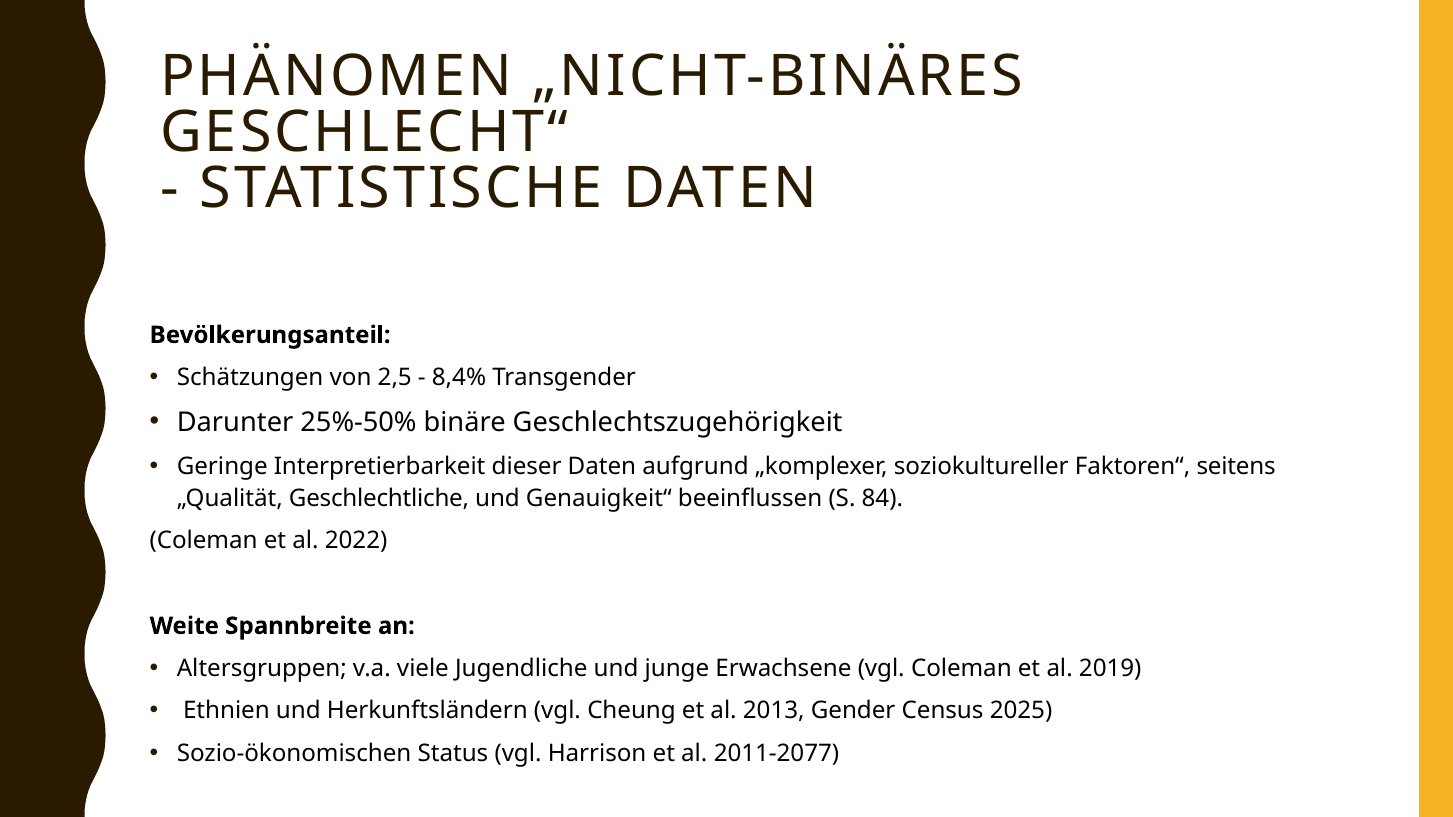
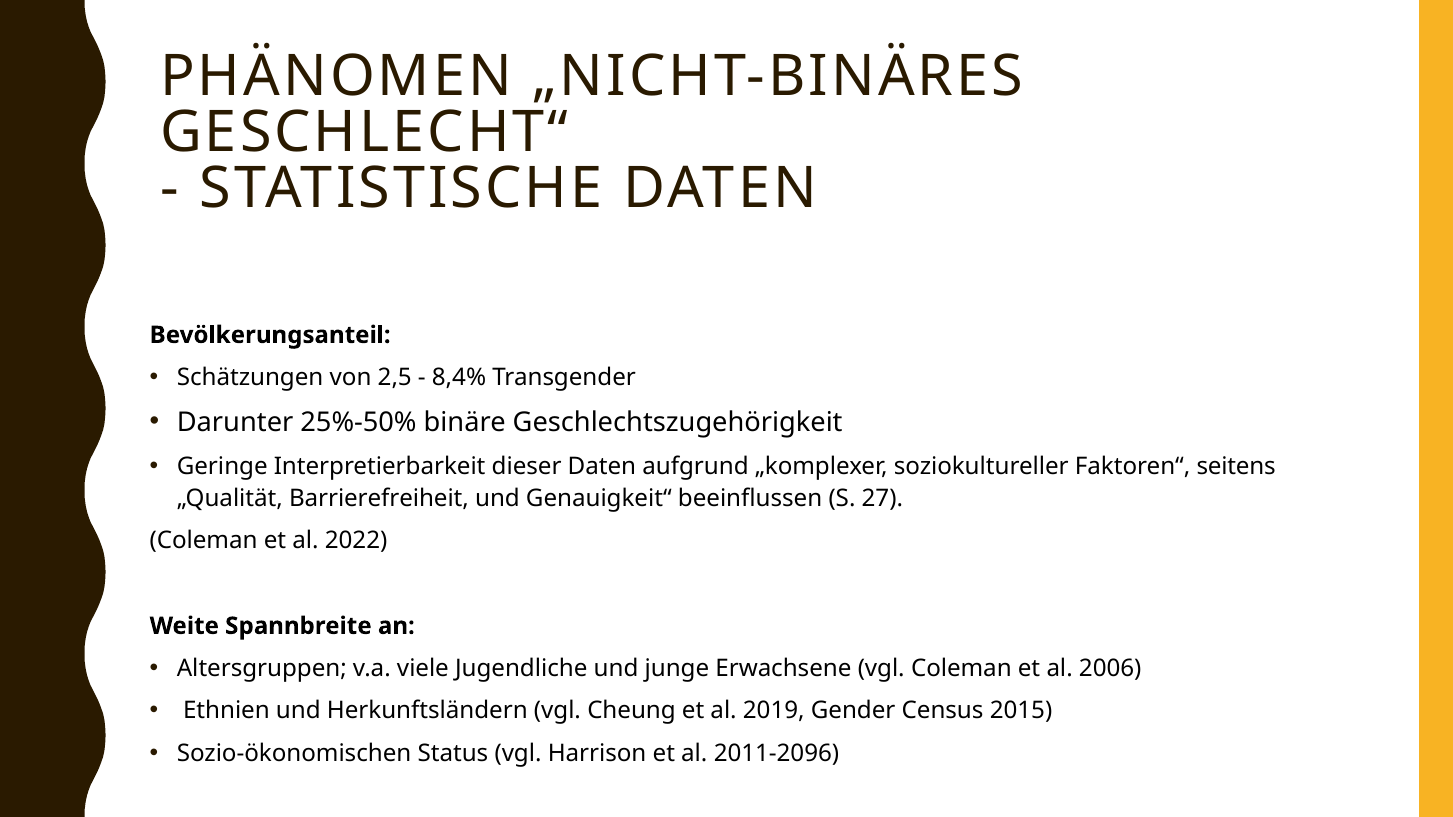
Geschlechtliche: Geschlechtliche -> Barrierefreiheit (379, 499)
84: 84 -> 27 (882, 499)
2019: 2019 -> 2006 (1110, 669)
2013: 2013 -> 2019 (774, 711)
2025: 2025 -> 2015 (1021, 711)
2011-2077: 2011-2077 -> 2011-2096 (776, 754)
